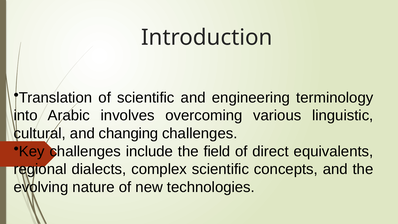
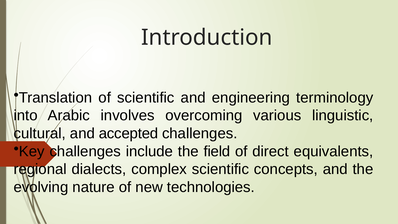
changing: changing -> accepted (129, 133)
